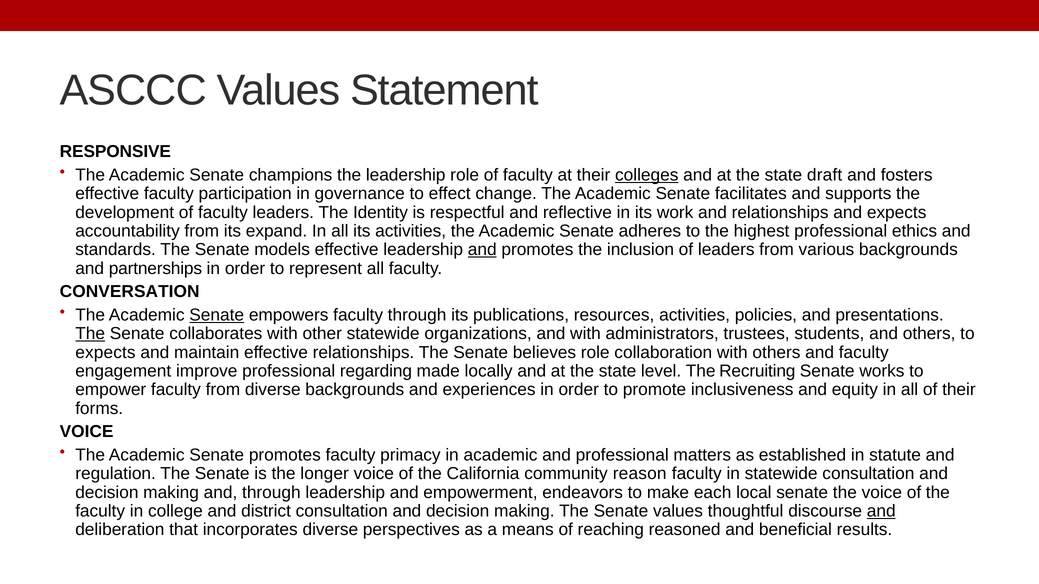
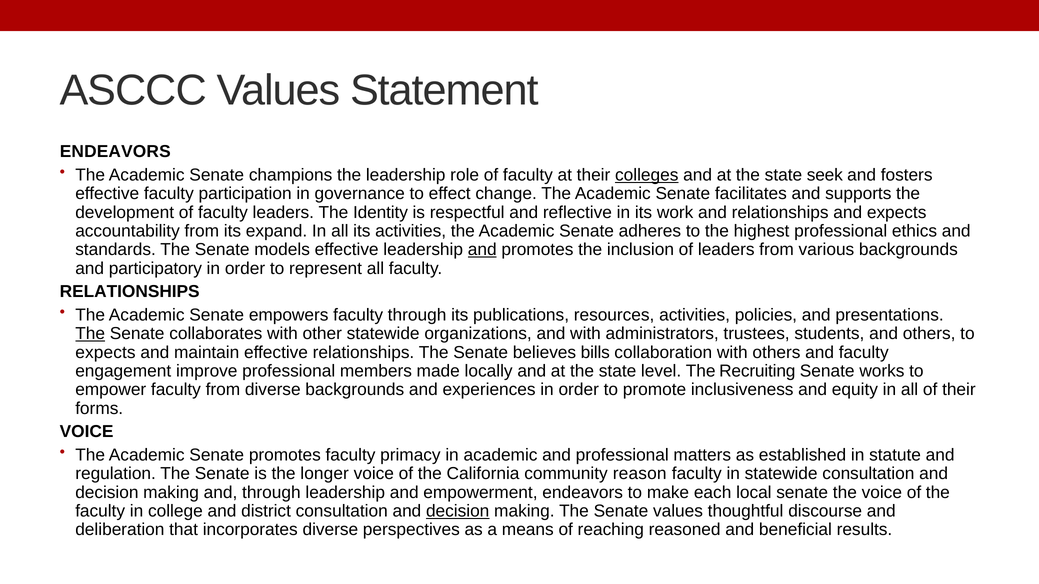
RESPONSIVE: RESPONSIVE -> ENDEAVORS (115, 152)
draft: draft -> seek (825, 175)
partnerships: partnerships -> participatory (155, 269)
CONVERSATION: CONVERSATION -> RELATIONSHIPS (130, 292)
Senate underline: present -> none (217, 315)
believes role: role -> bills (595, 353)
regarding: regarding -> members (376, 371)
decision underline: none -> present (458, 511)
and underline: present -> none (881, 511)
